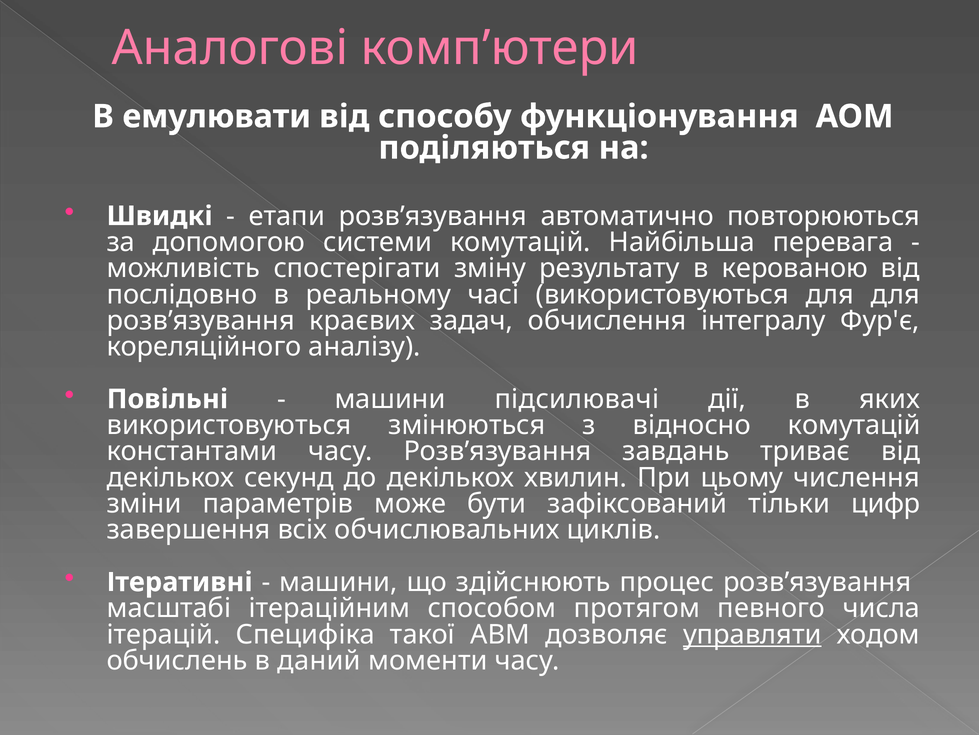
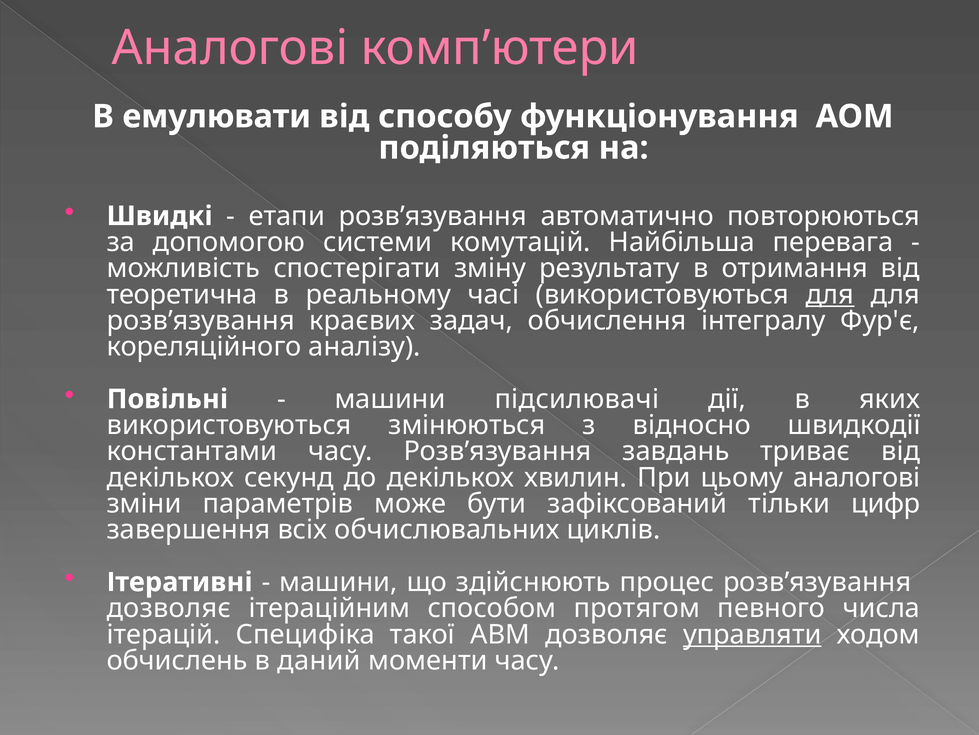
керованою: керованою -> отримання (795, 268)
послідовно: послідовно -> теоретична (182, 294)
для underline: none -> present (830, 294)
відносно комутацій: комутацій -> швидкодії (854, 425)
цьому числення: числення -> аналогові (857, 477)
масштабі: масштабі -> дозволяє (169, 608)
